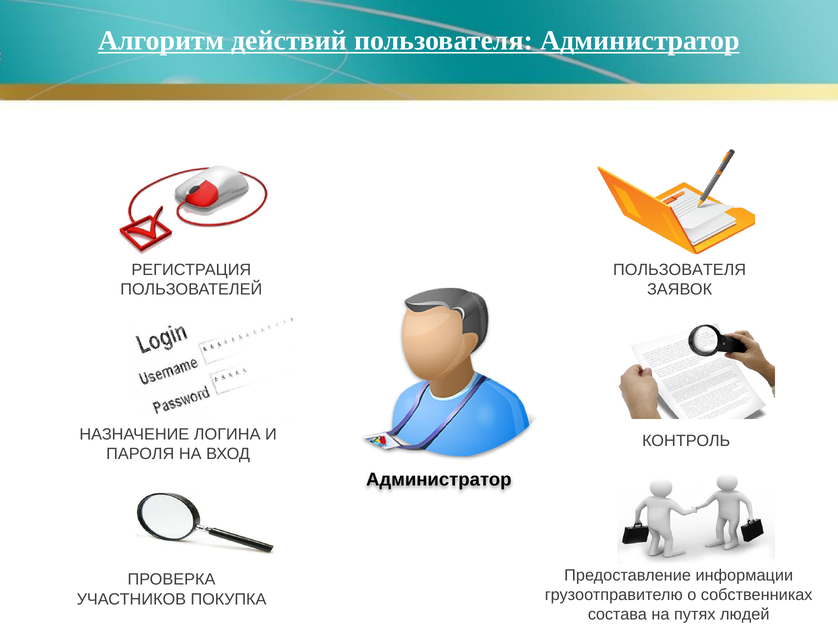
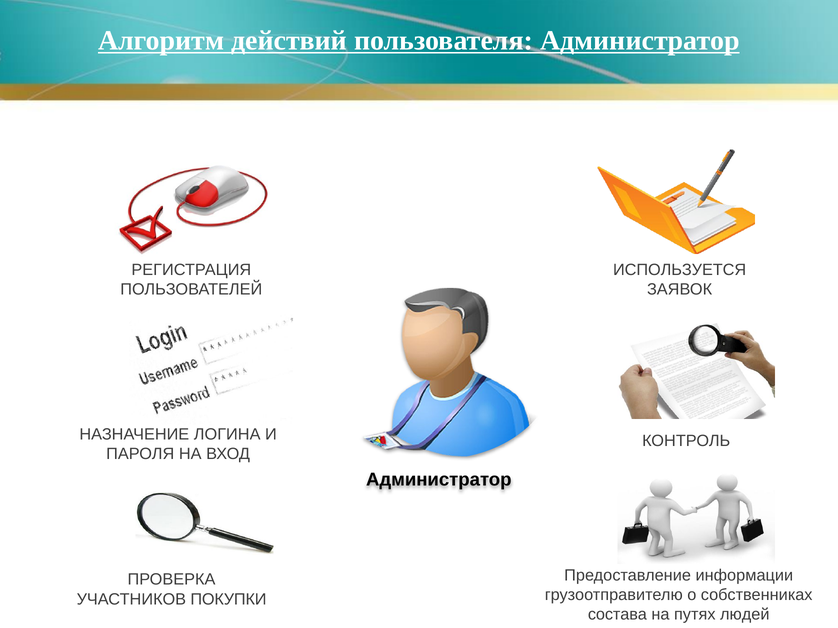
ПОЛЬЗОВАТЕЛЯ: ПОЛЬЗОВАТЕЛЯ -> ИСПОЛЬЗУЕТСЯ (680, 270)
ПОКУПКА: ПОКУПКА -> ПОКУПКИ (228, 600)
